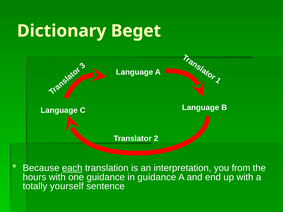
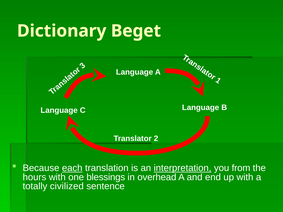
interpretation underline: none -> present (183, 168)
one guidance: guidance -> blessings (106, 177)
in guidance: guidance -> overhead (157, 177)
yourself: yourself -> civilized (67, 186)
